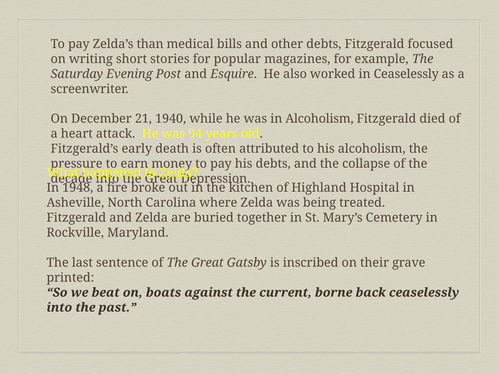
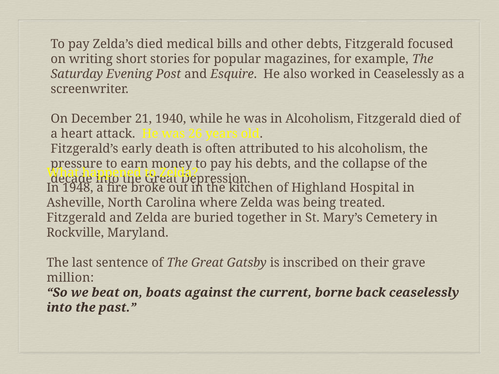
Zelda’s than: than -> died (150, 44)
94: 94 -> 26 (195, 134)
printed: printed -> million (70, 278)
